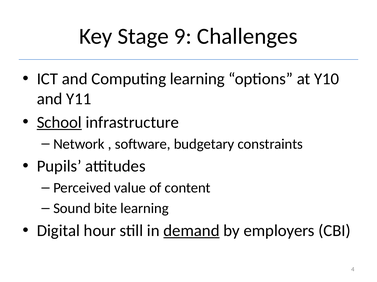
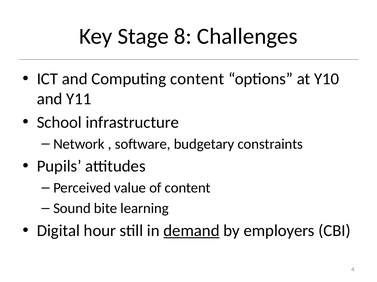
9: 9 -> 8 (183, 36)
Computing learning: learning -> content (197, 79)
School underline: present -> none (59, 123)
